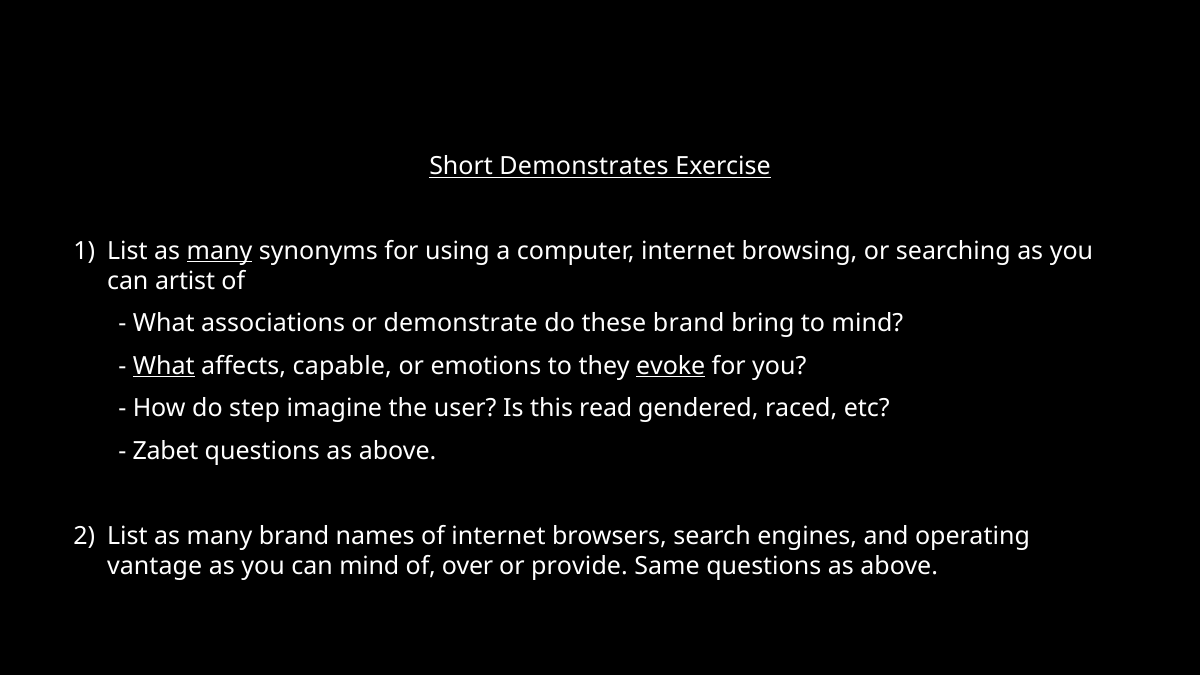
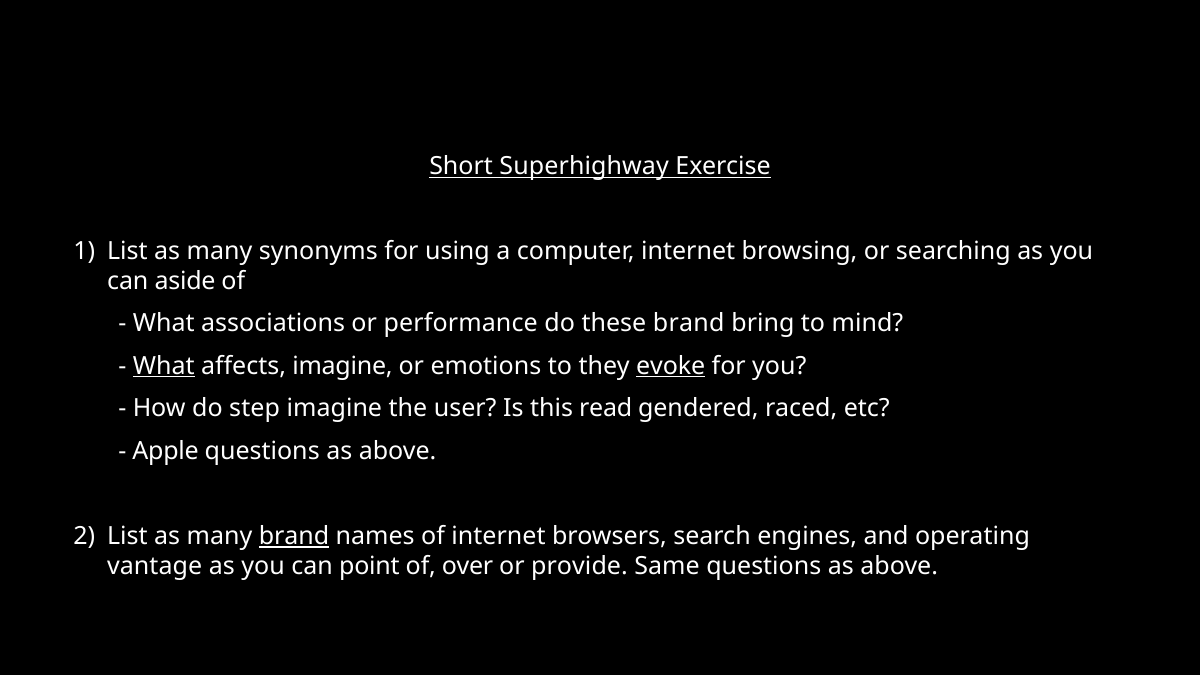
Demonstrates: Demonstrates -> Superhighway (584, 166)
many underline: present -> none (219, 251)
artist: artist -> aside (185, 281)
demonstrate: demonstrate -> performance (461, 323)
affects capable: capable -> imagine (342, 366)
Zabet: Zabet -> Apple (166, 451)
brand underline: none -> present (294, 536)
can mind: mind -> point (369, 566)
